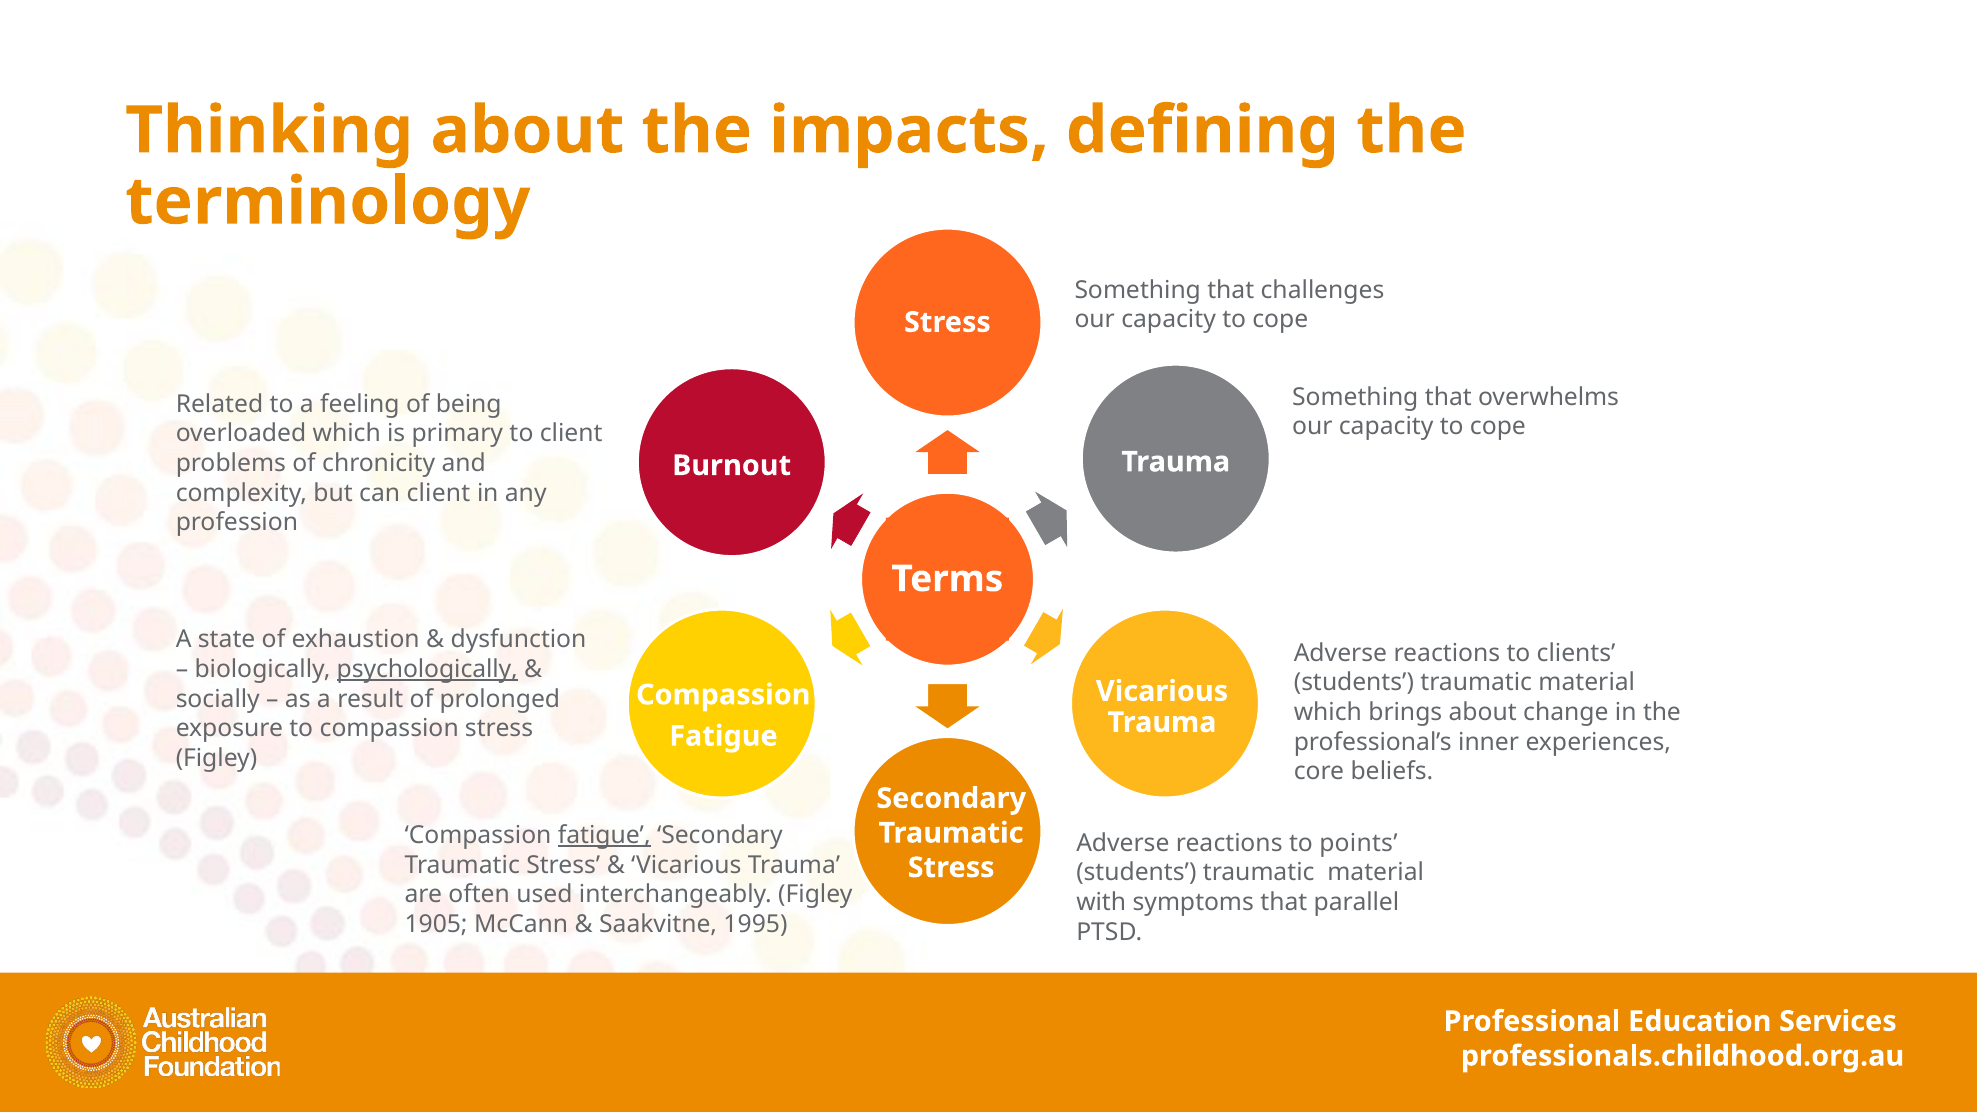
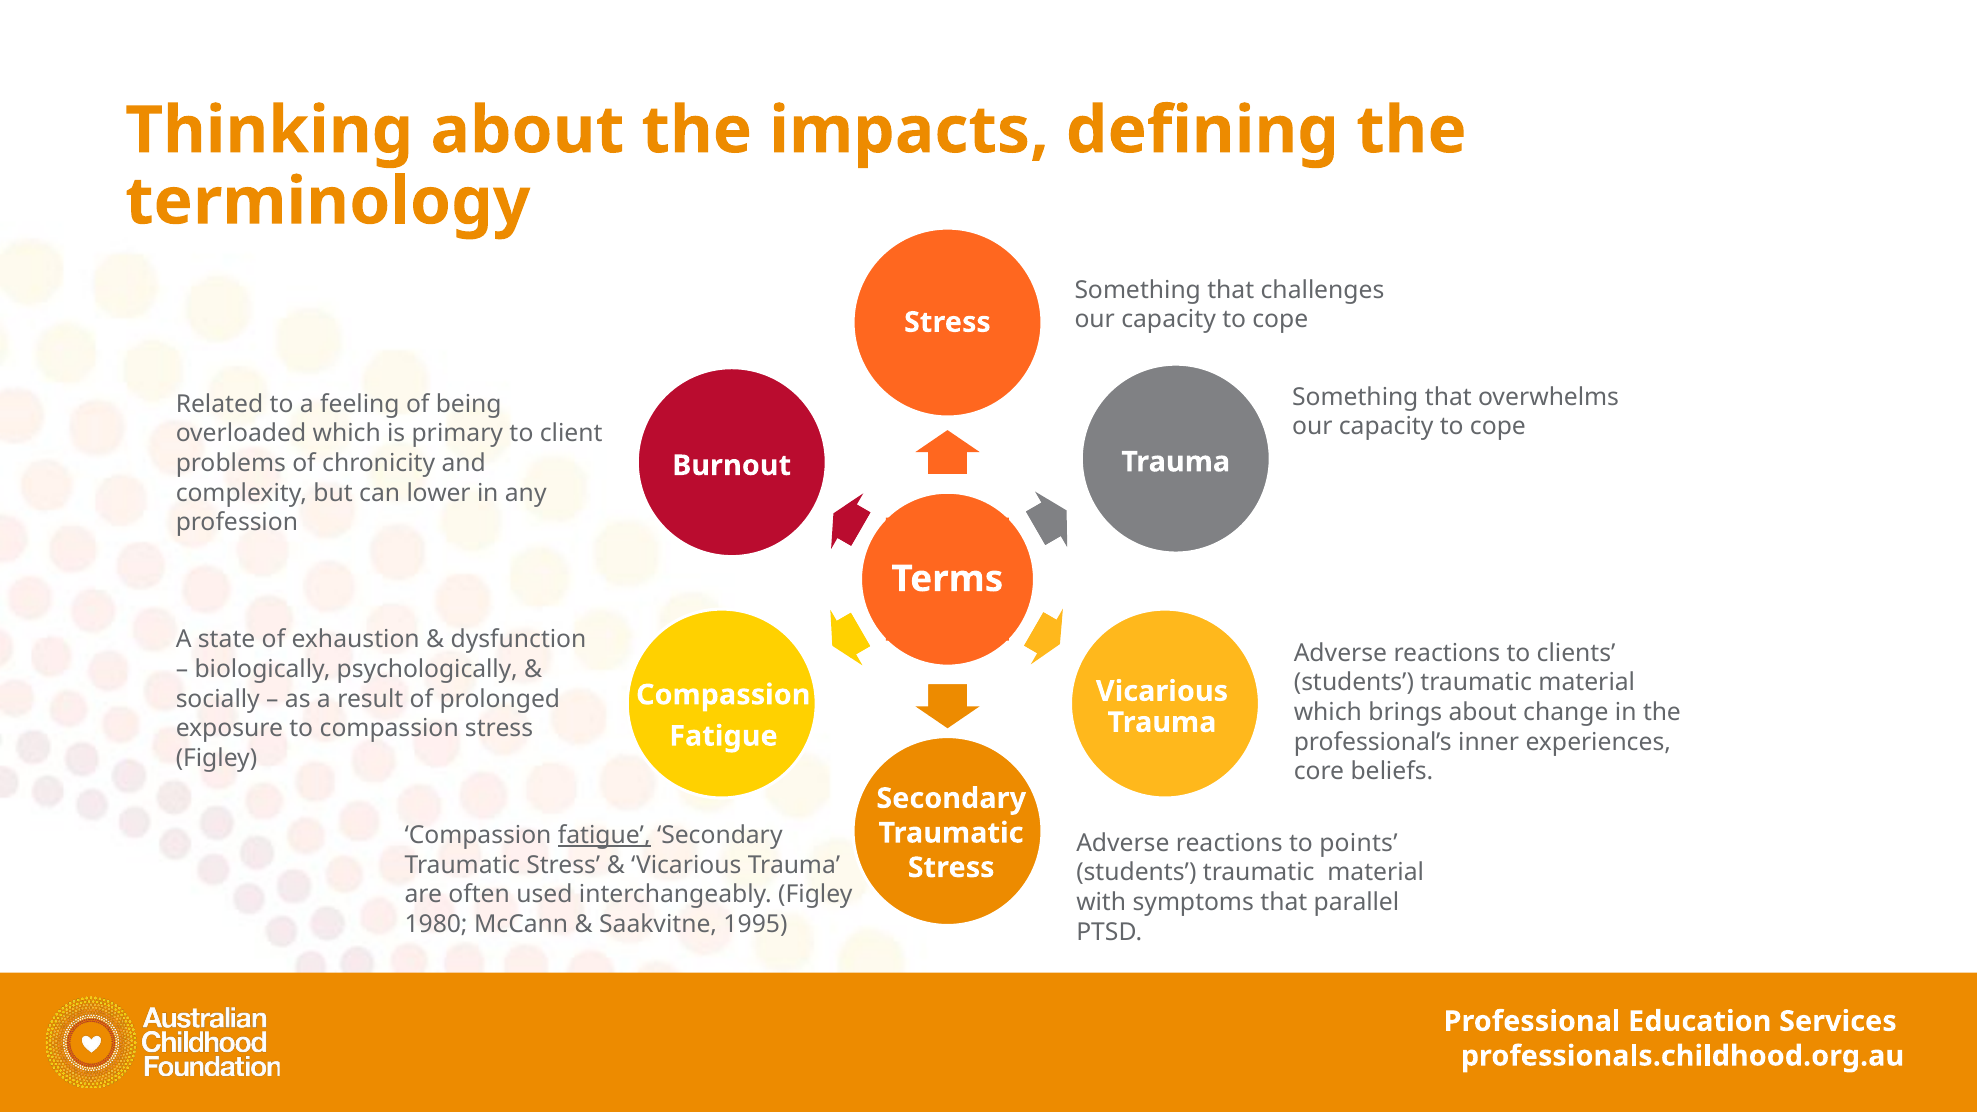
can client: client -> lower (439, 493)
psychologically underline: present -> none (427, 669)
1905: 1905 -> 1980 (436, 925)
